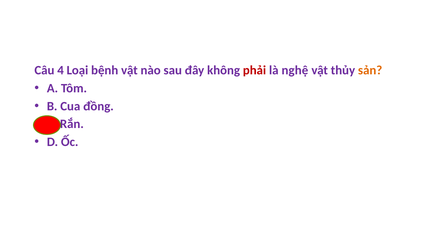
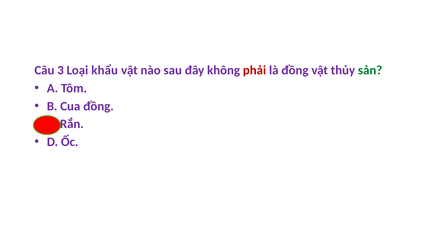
4: 4 -> 3 (61, 71)
bệnh: bệnh -> khẩu (105, 71)
là nghệ: nghệ -> đồng (295, 71)
sản colour: orange -> green (370, 71)
